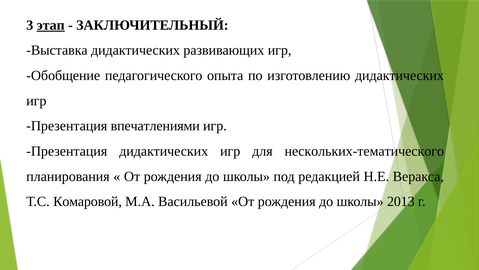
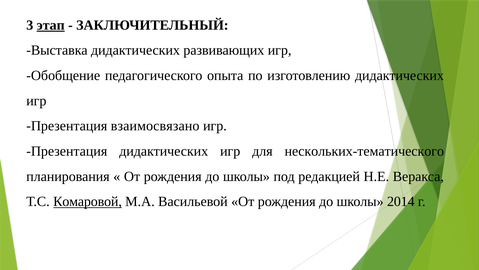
впечатлениями: впечатлениями -> взаимосвязано (155, 126)
Комаровой underline: none -> present (88, 201)
2013: 2013 -> 2014 (401, 201)
